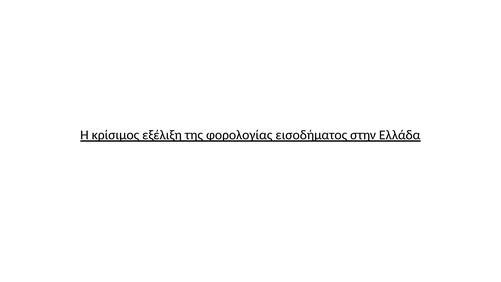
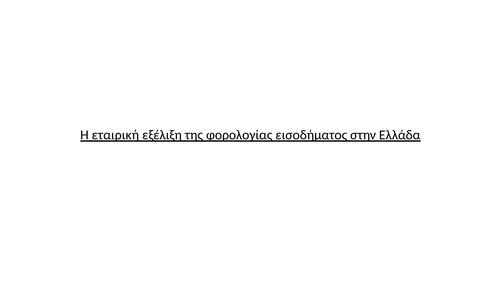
κρίσιμος: κρίσιμος -> εταιρική (115, 135)
